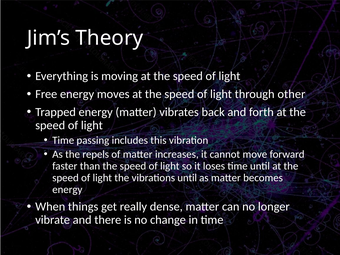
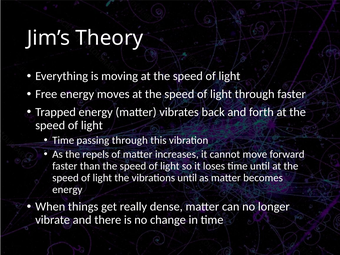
through other: other -> faster (292, 94)
passing includes: includes -> through (130, 140)
